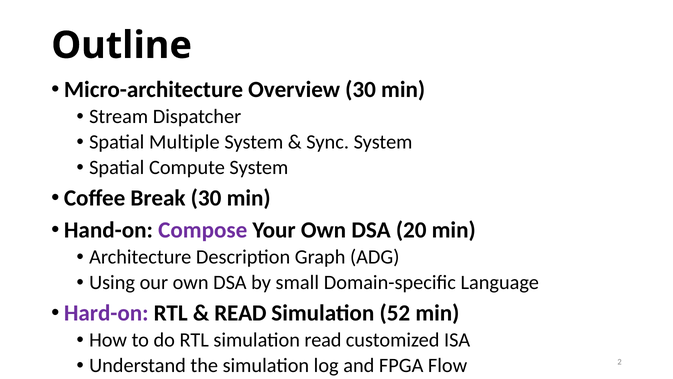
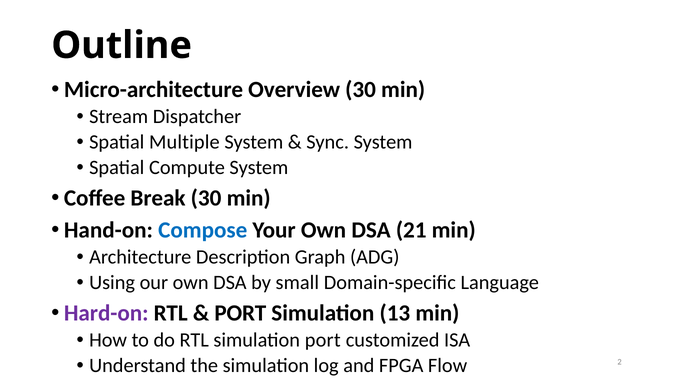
Compose colour: purple -> blue (203, 230)
20: 20 -> 21 (411, 230)
READ: READ -> PORT (240, 313)
52: 52 -> 13 (395, 313)
simulation read: read -> port (323, 340)
